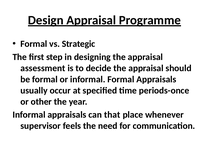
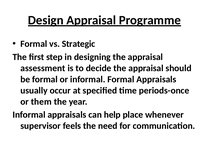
other: other -> them (41, 101)
that: that -> help (112, 114)
